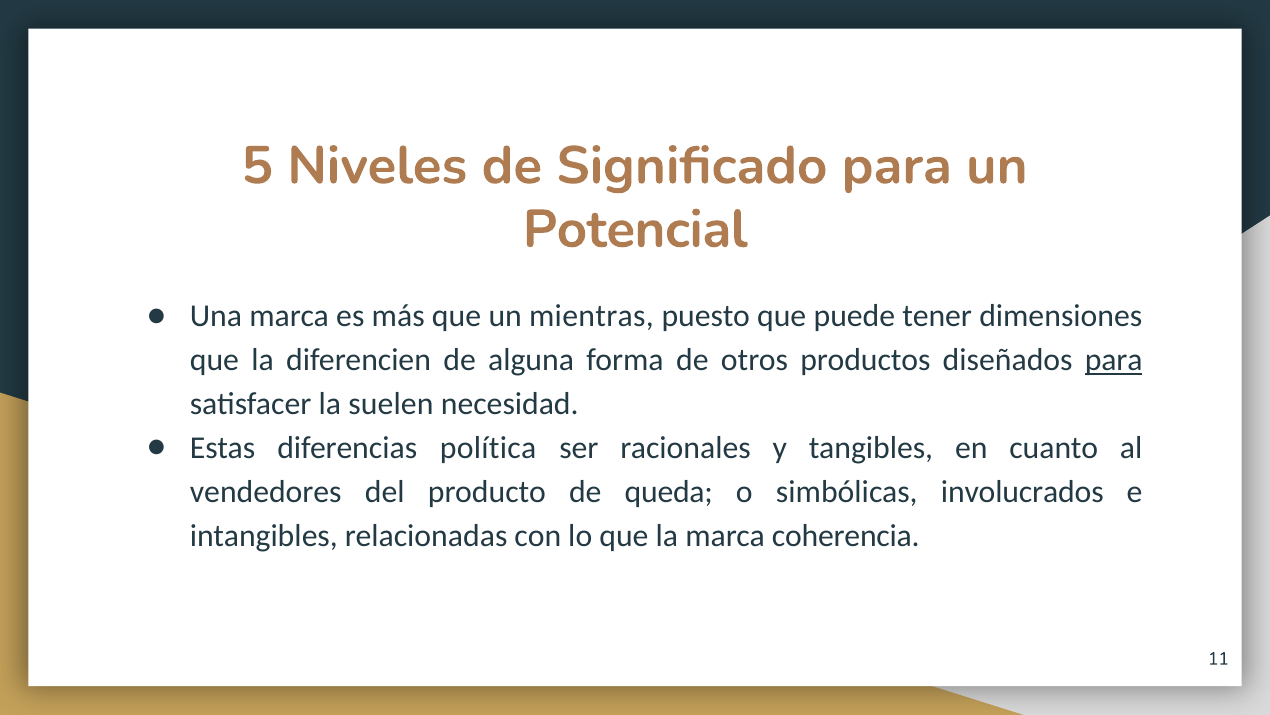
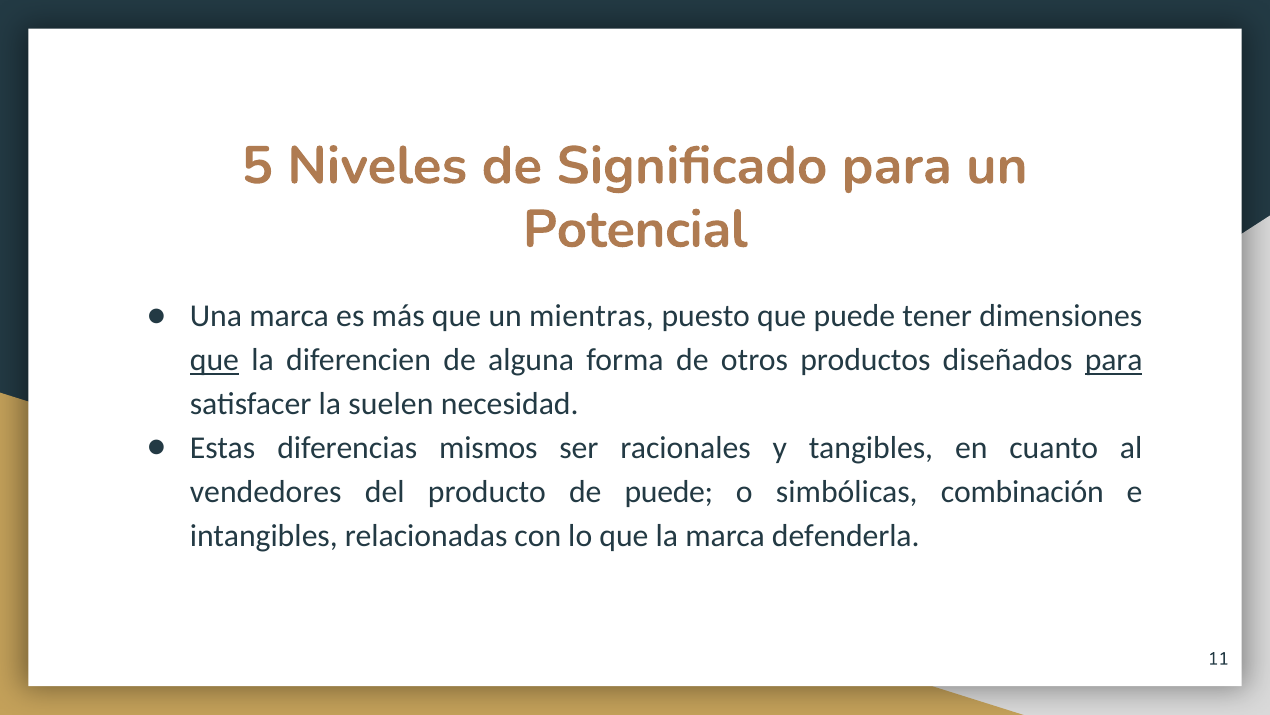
que underline: none -> present (214, 360)
política: política -> mismos (488, 448)
de queda: queda -> puede (669, 491)
involucrados: involucrados -> combinación (1022, 491)
coherencia: coherencia -> defenderla (846, 535)
